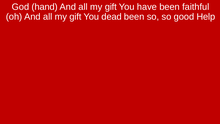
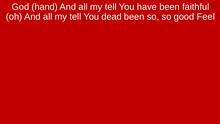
gift: gift -> tell (111, 7)
gift: gift -> tell (75, 17)
Help: Help -> Feel (206, 17)
